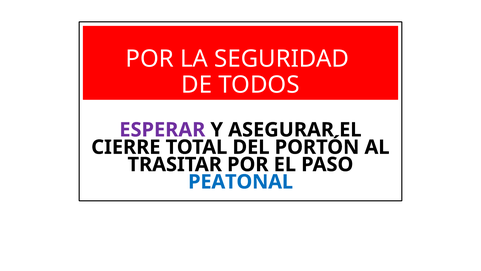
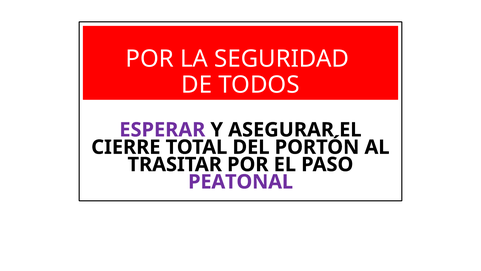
PEATONAL colour: blue -> purple (241, 182)
